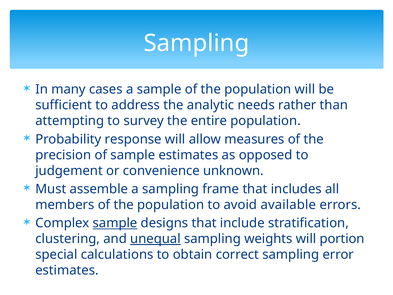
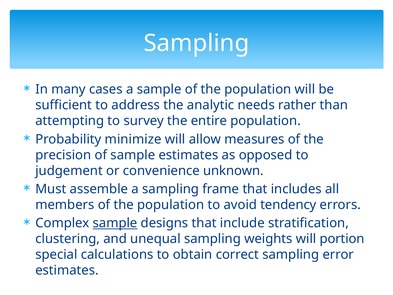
response: response -> minimize (133, 139)
available: available -> tendency (288, 205)
unequal underline: present -> none (155, 239)
